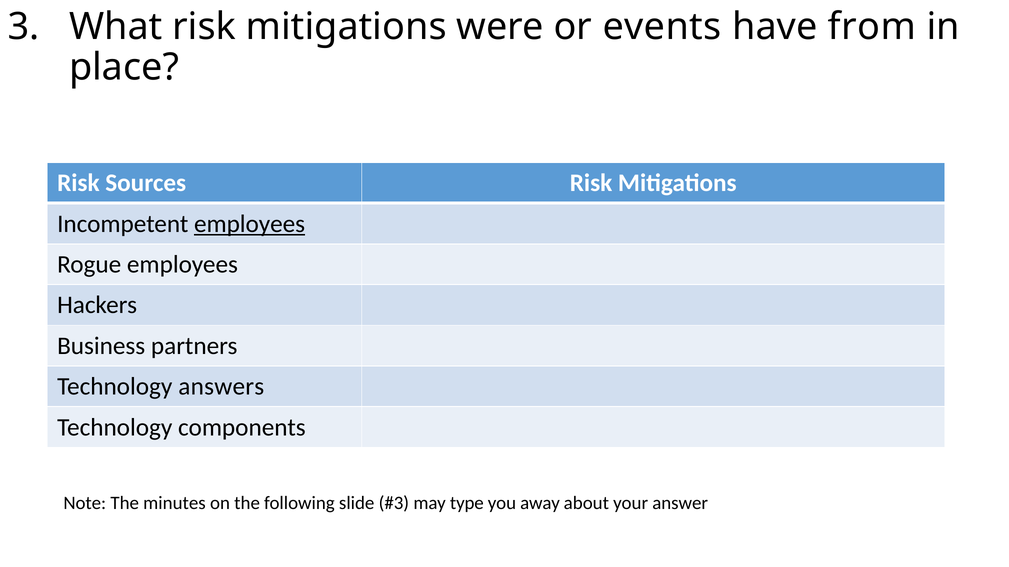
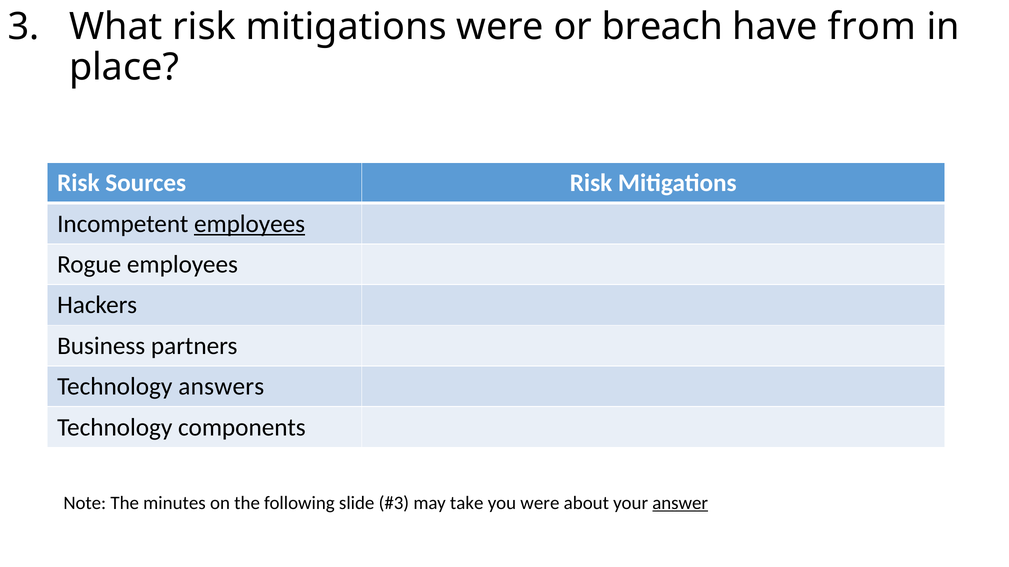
events: events -> breach (662, 27)
type: type -> take (467, 504)
you away: away -> were (540, 504)
answer underline: none -> present (680, 504)
